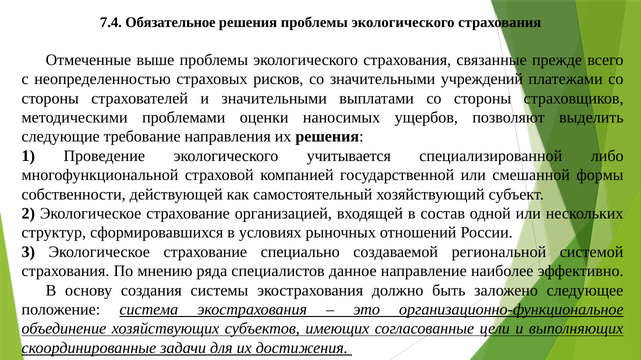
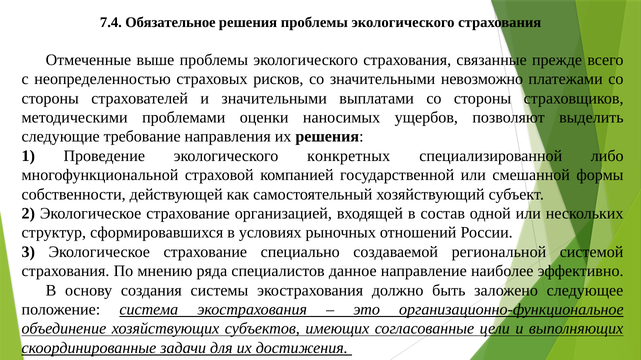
учреждений: учреждений -> невозможно (482, 79)
учитывается: учитывается -> конкретных (349, 156)
